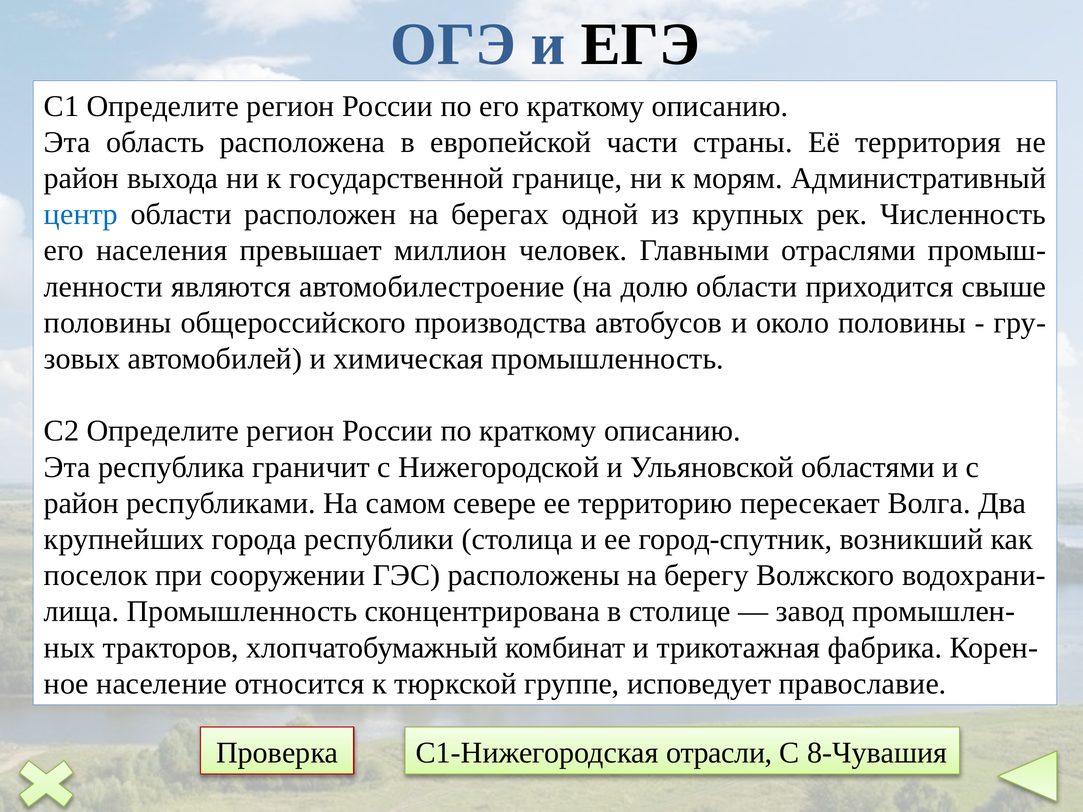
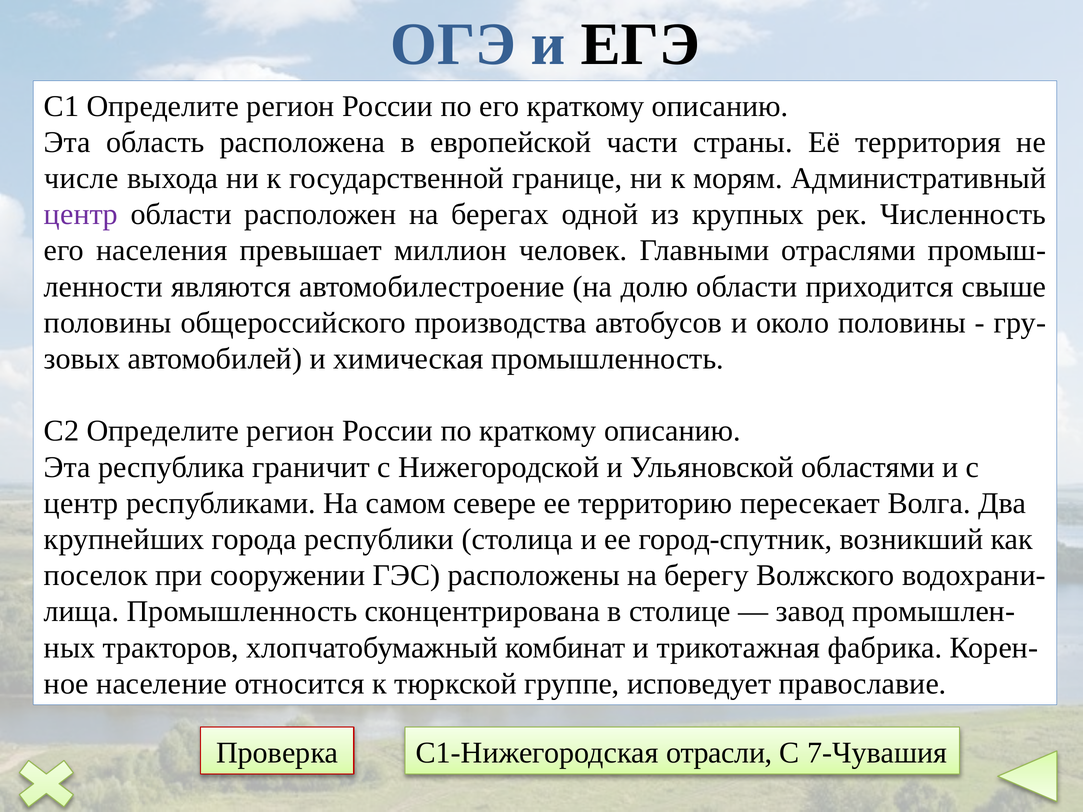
район: район -> числе (81, 178)
центр colour: blue -> purple (81, 214)
район: район -> центр (81, 503)
8-Чувашия: 8-Чувашия -> 7-Чувашия (877, 753)
